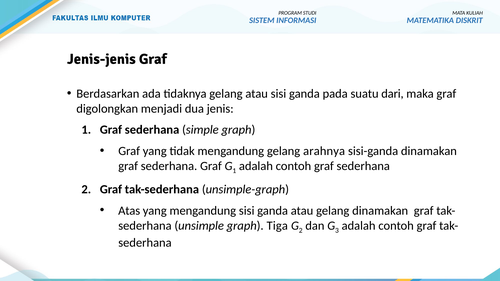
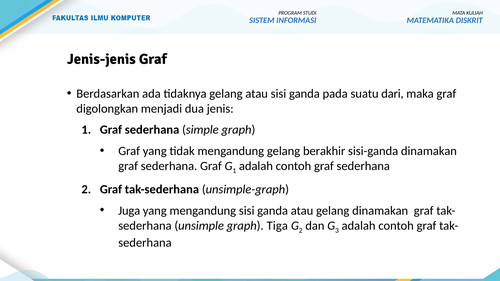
arahnya: arahnya -> berakhir (324, 151)
Atas: Atas -> Juga (129, 211)
